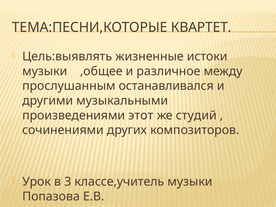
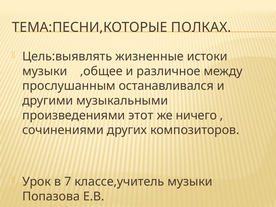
КВАРТЕТ: КВАРТЕТ -> ПОЛКАХ (201, 27)
студий: студий -> ничего (196, 115)
3: 3 -> 7 (68, 182)
